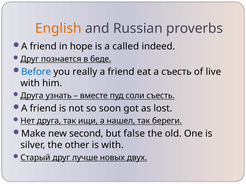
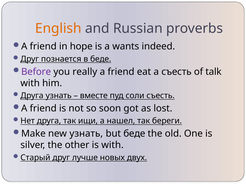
called: called -> wants (126, 47)
Before colour: blue -> purple (36, 72)
live: live -> talk (213, 72)
new second: second -> узнать (86, 134)
but false: false -> беде (134, 134)
